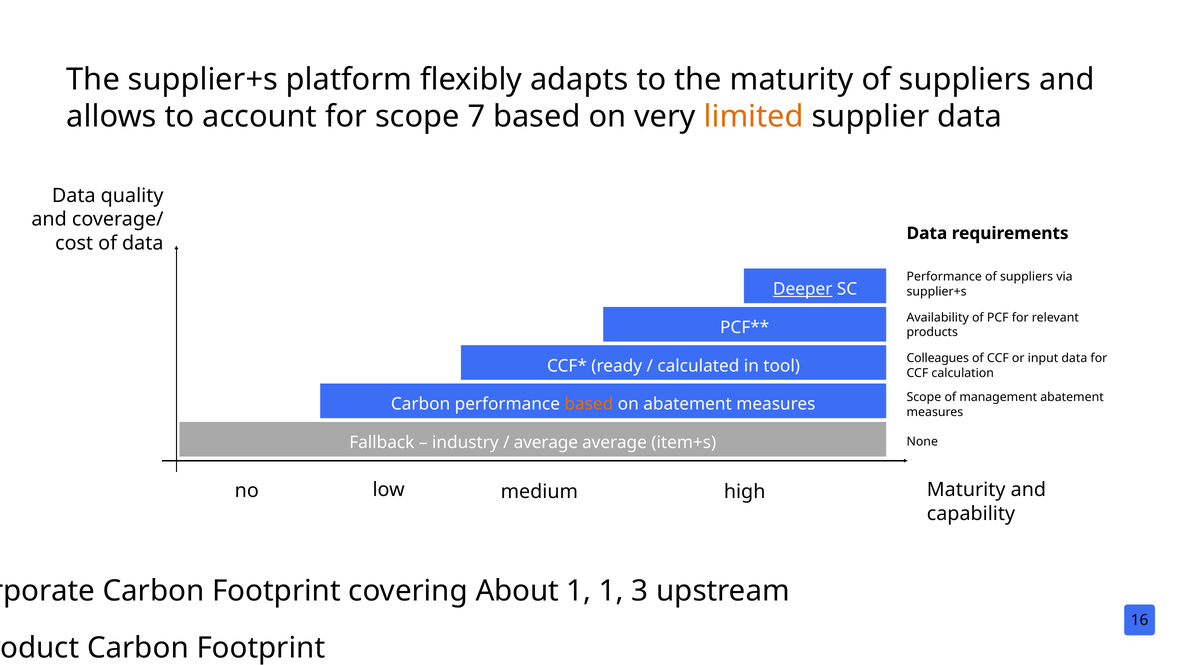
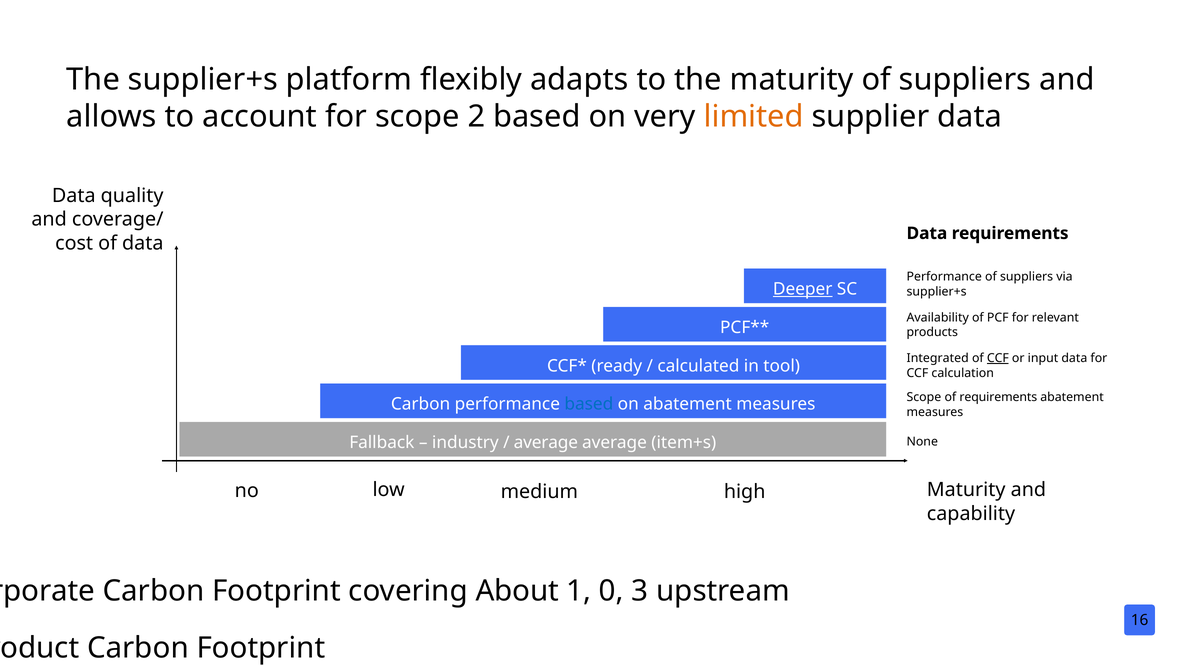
7: 7 -> 2 (476, 117)
Colleagues: Colleagues -> Integrated (938, 358)
CCF underline: none -> present (998, 358)
of management: management -> requirements (998, 398)
based colour: orange -> blue (589, 404)
1 1: 1 -> 0 (611, 592)
